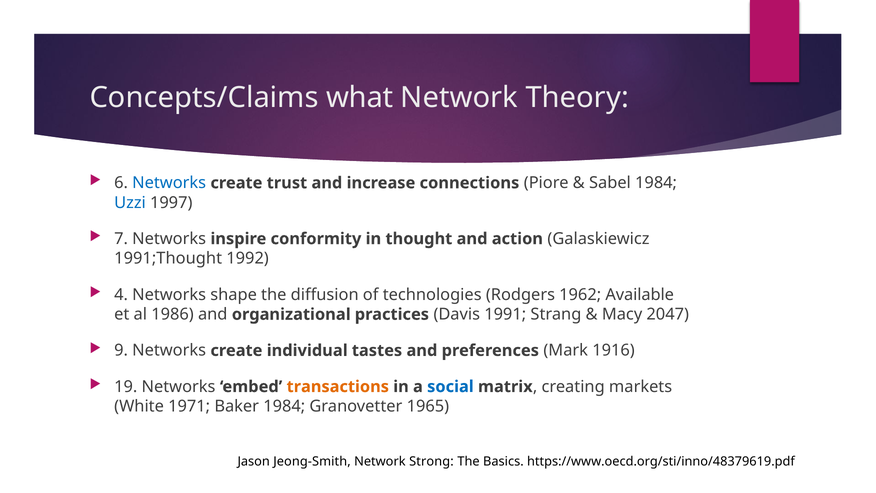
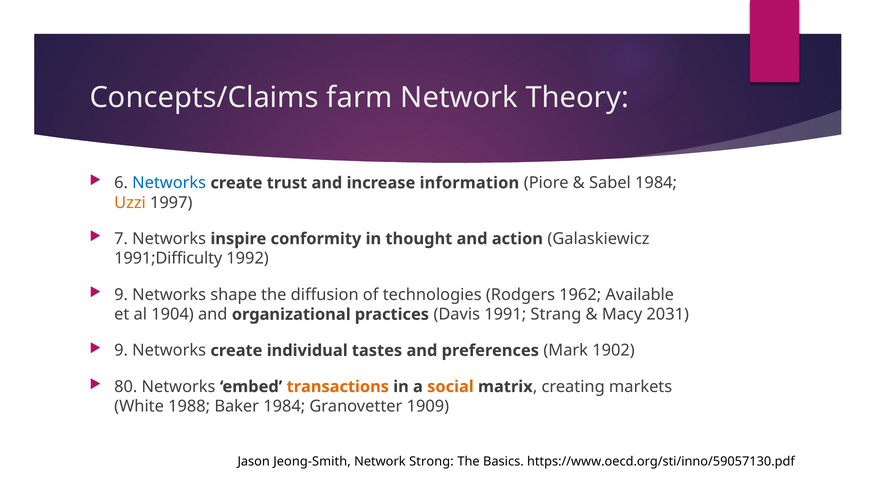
what: what -> farm (360, 97)
connections: connections -> information (469, 183)
Uzzi colour: blue -> orange (130, 203)
1991;Thought: 1991;Thought -> 1991;Difficulty (168, 258)
4: 4 -> 9 (121, 295)
1986: 1986 -> 1904 (173, 314)
2047: 2047 -> 2031 (668, 314)
1916: 1916 -> 1902 (614, 350)
19: 19 -> 80 (126, 387)
social colour: blue -> orange (450, 387)
1971: 1971 -> 1988 (189, 406)
1965: 1965 -> 1909 (428, 406)
https://www.oecd.org/sti/inno/48379619.pdf: https://www.oecd.org/sti/inno/48379619.pdf -> https://www.oecd.org/sti/inno/59057130.pdf (661, 461)
